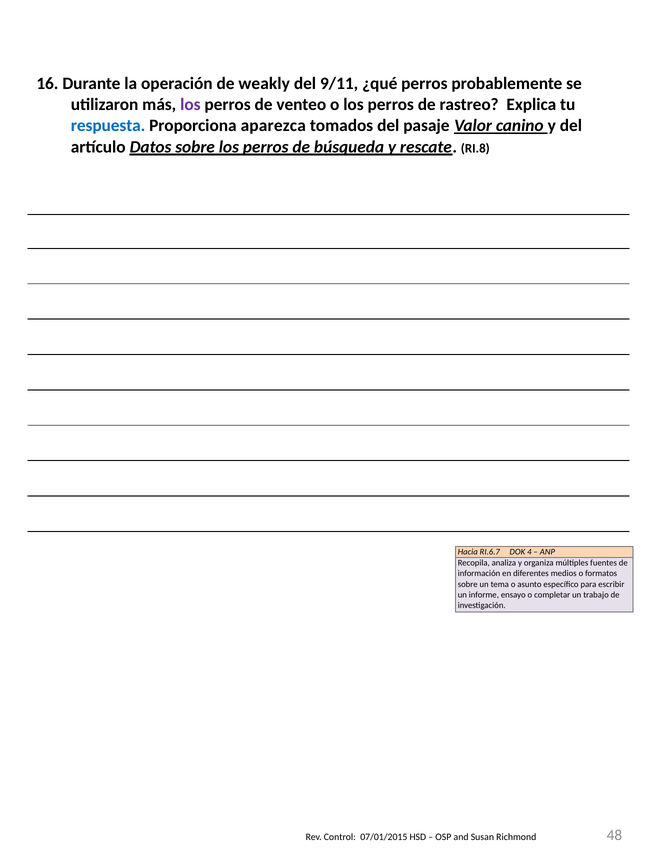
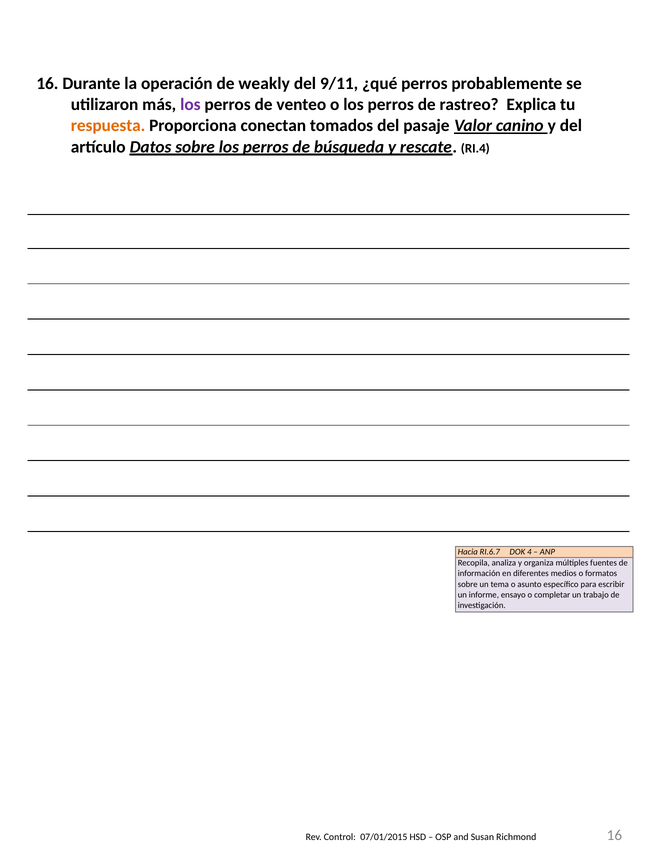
respuesta colour: blue -> orange (108, 126)
aparezca: aparezca -> conectan (273, 126)
RI.8: RI.8 -> RI.4 (475, 148)
48: 48 -> 16 (614, 835)
